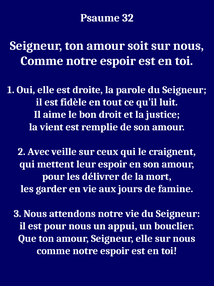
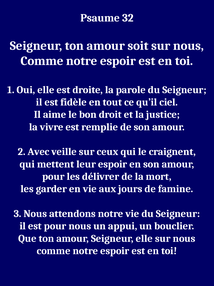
luit: luit -> ciel (169, 102)
vient: vient -> vivre (52, 127)
